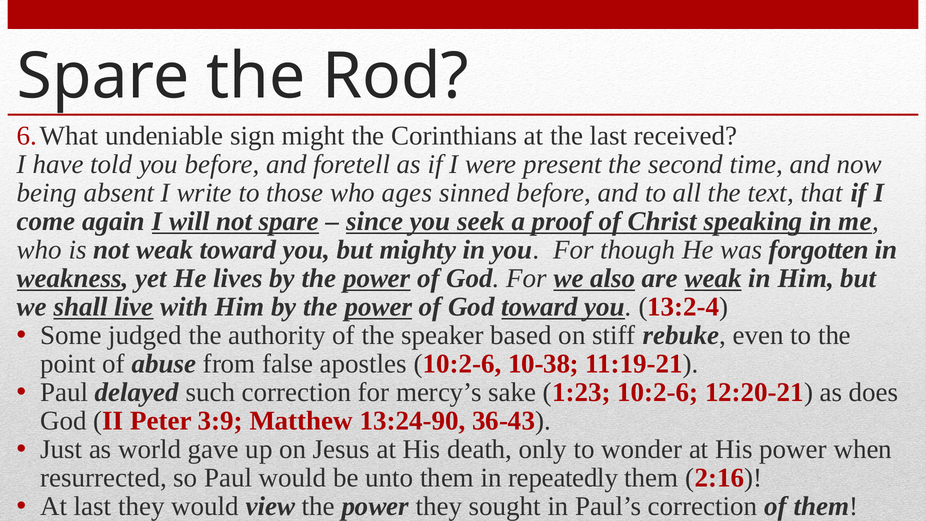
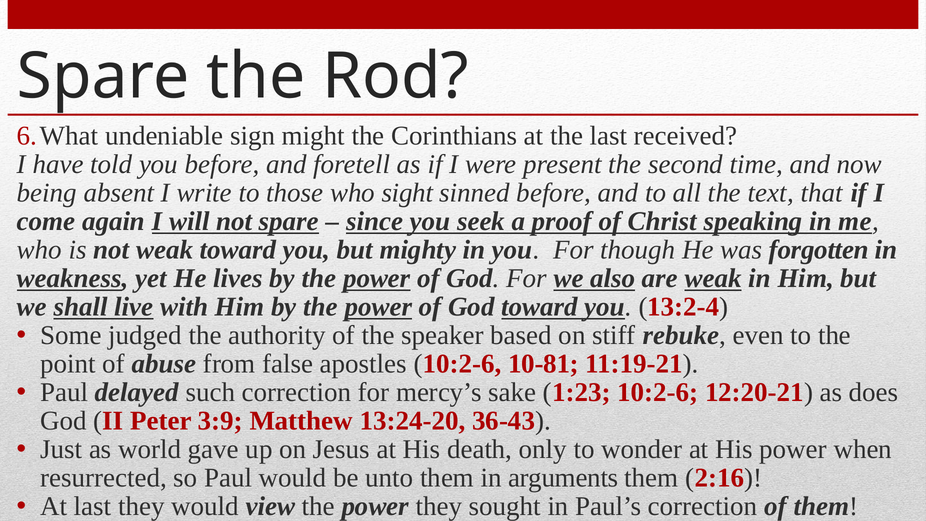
ages: ages -> sight (407, 193)
10-38: 10-38 -> 10-81 (543, 364)
13:24-90: 13:24-90 -> 13:24-20 (412, 421)
repeatedly: repeatedly -> arguments (563, 478)
